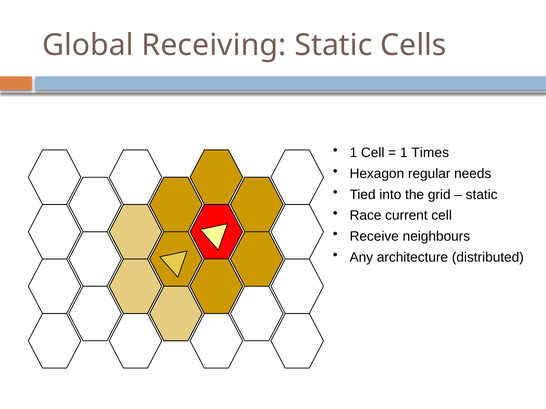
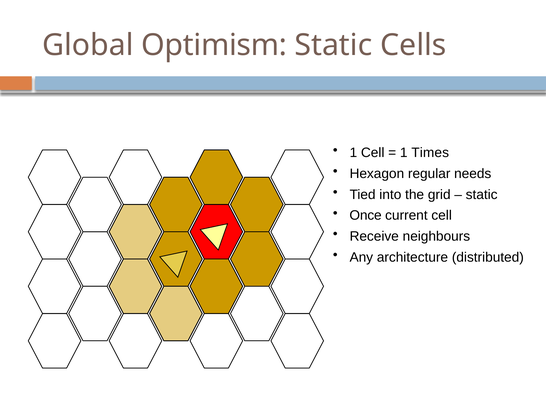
Receiving: Receiving -> Optimism (214, 45)
Race: Race -> Once (366, 216)
